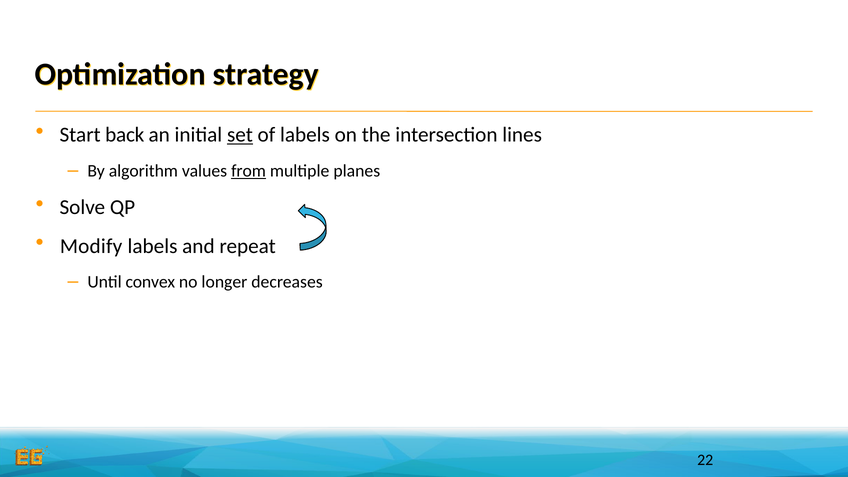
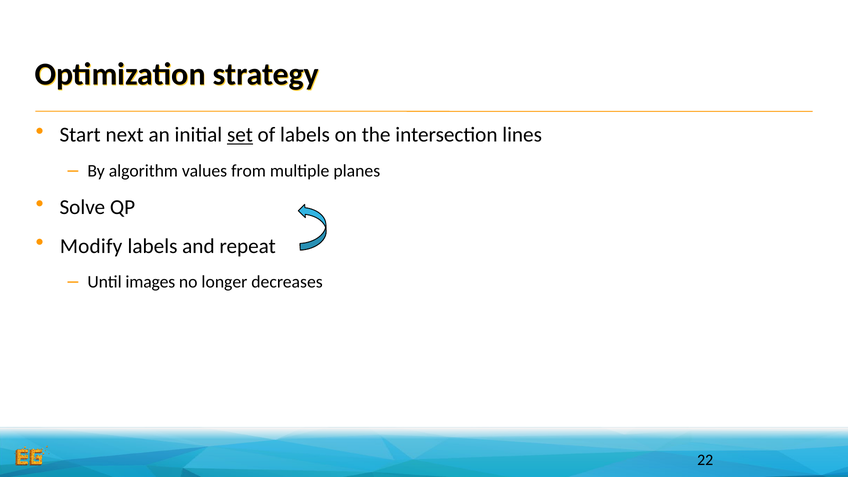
back: back -> next (125, 135)
from underline: present -> none (249, 171)
convex: convex -> images (150, 282)
